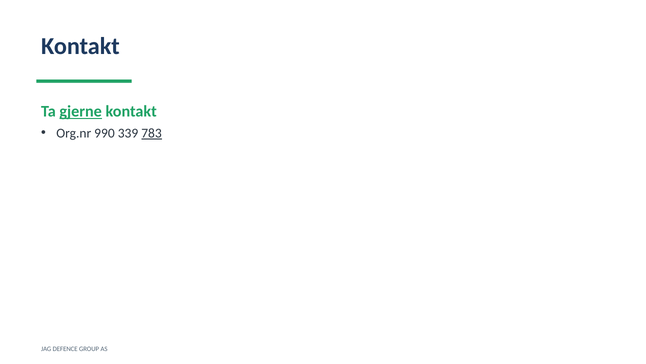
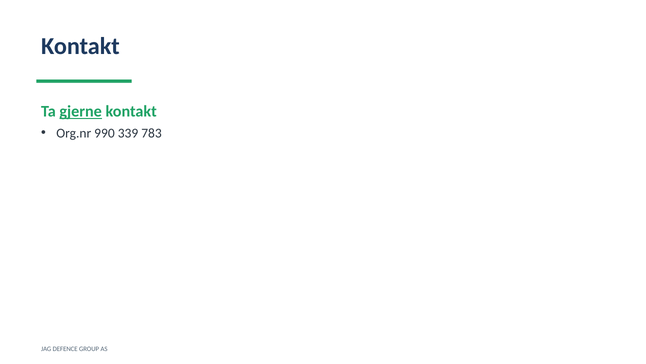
783 underline: present -> none (152, 133)
